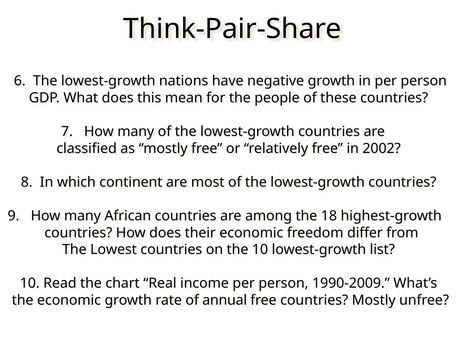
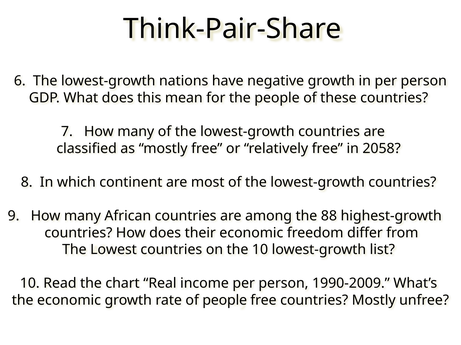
2002: 2002 -> 2058 (382, 149)
18: 18 -> 88 (329, 216)
of annual: annual -> people (225, 301)
